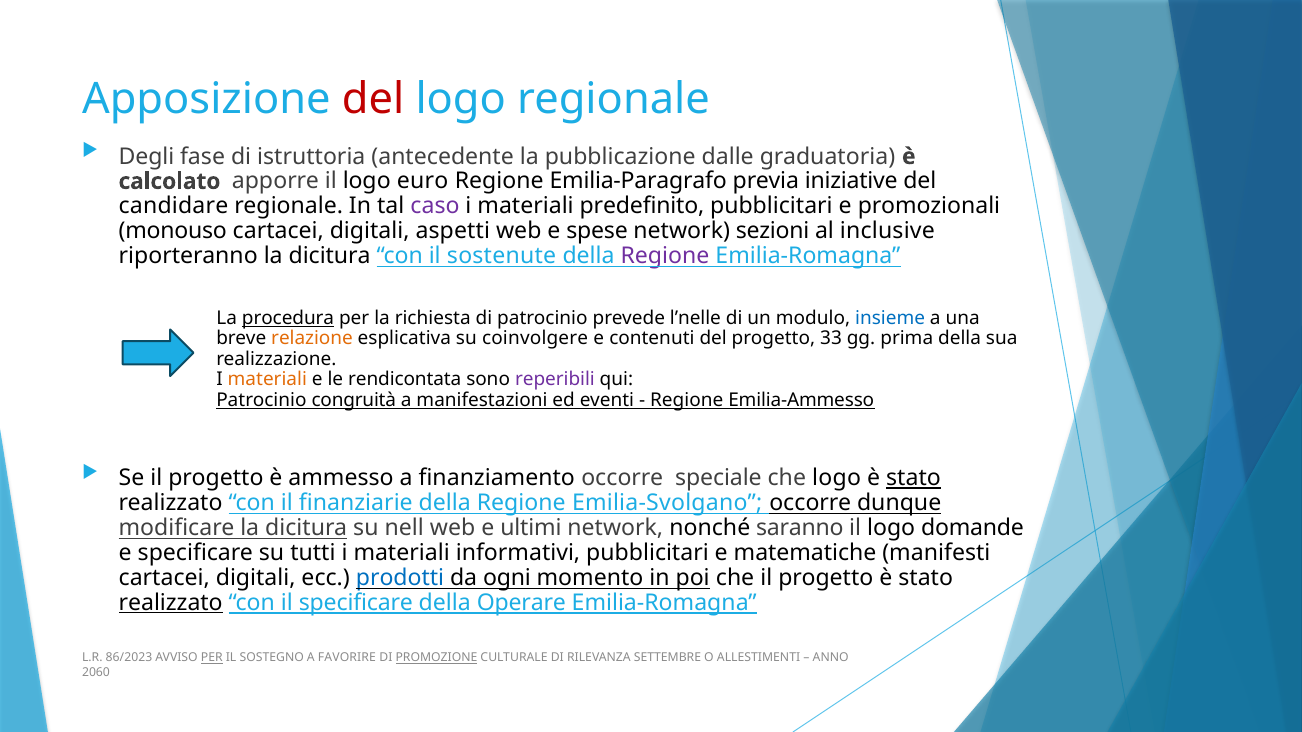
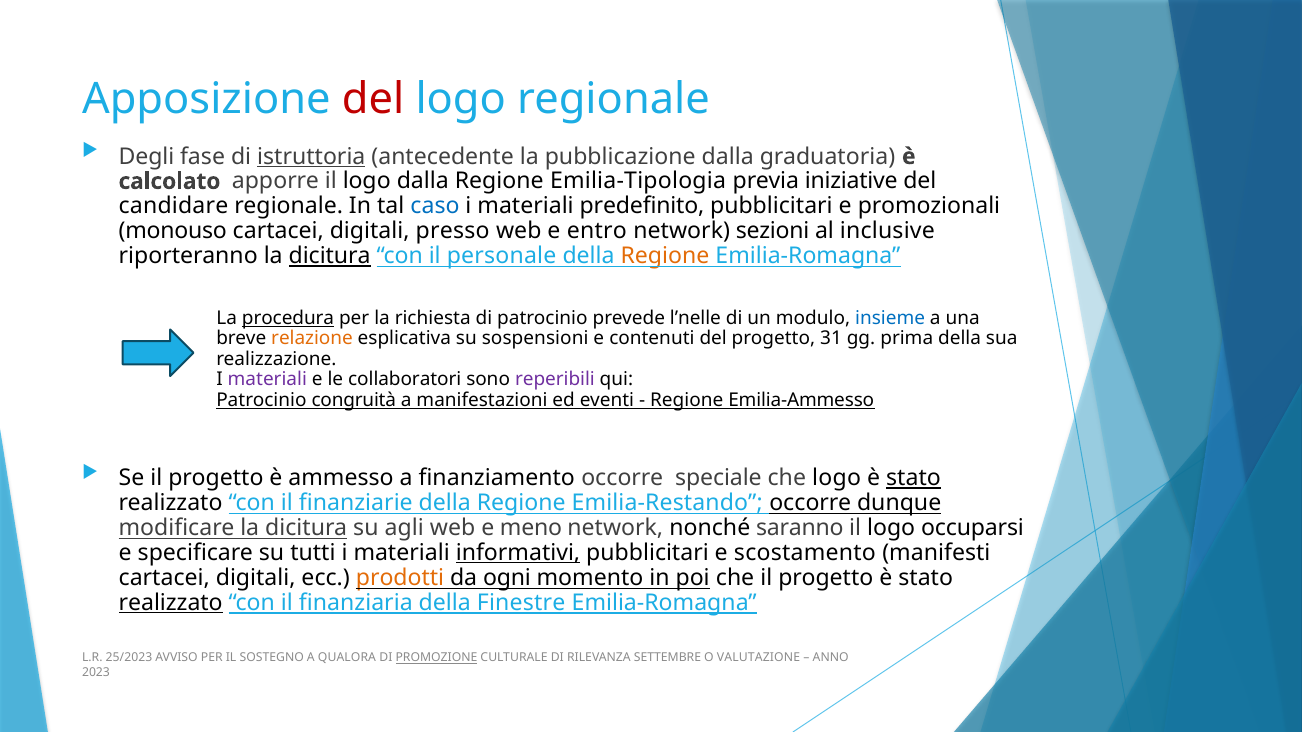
istruttoria underline: none -> present (311, 157)
pubblicazione dalle: dalle -> dalla (728, 157)
logo euro: euro -> dalla (423, 181)
Emilia-Paragrafo: Emilia-Paragrafo -> Emilia-Tipologia (638, 181)
caso colour: purple -> blue (435, 206)
aspetti: aspetti -> presso (453, 231)
spese: spese -> entro (597, 231)
dicitura underline: none -> present (330, 256)
sostenute: sostenute -> personale (502, 256)
Regione colour: purple -> orange (665, 256)
coinvolgere: coinvolgere -> sospensioni (535, 339)
33: 33 -> 31 (831, 339)
materiali colour: orange -> purple (267, 380)
rendicontata: rendicontata -> collaboratori (405, 380)
Emilia-Svolgano: Emilia-Svolgano -> Emilia-Restando (667, 503)
nell: nell -> agli (404, 528)
ultimi: ultimi -> meno (531, 528)
domande: domande -> occuparsi (973, 528)
informativi underline: none -> present (518, 553)
matematiche: matematiche -> scostamento (805, 553)
prodotti colour: blue -> orange (400, 578)
il specificare: specificare -> finanziaria (356, 603)
Operare: Operare -> Finestre (521, 603)
86/2023: 86/2023 -> 25/2023 (129, 658)
PER underline: present -> none (212, 658)
FAVORIRE: FAVORIRE -> QUALORA (347, 658)
ALLESTIMENTI: ALLESTIMENTI -> VALUTAZIONE (759, 658)
2060: 2060 -> 2023 (96, 673)
